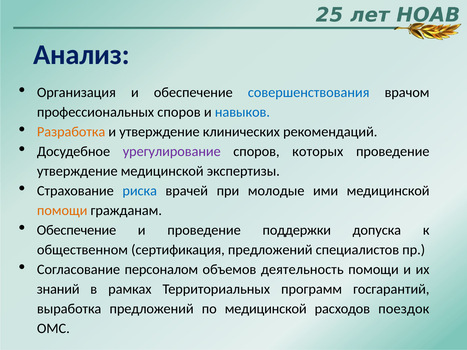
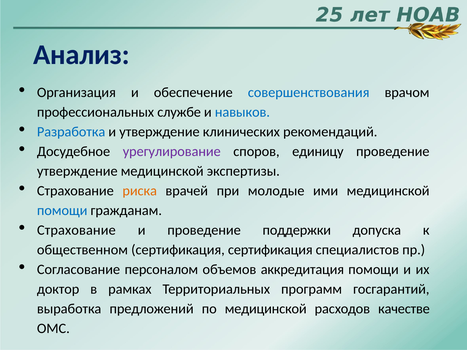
профессиональных споров: споров -> службе (179, 112)
Разработка colour: orange -> blue (71, 132)
которых: которых -> единицу (318, 152)
риска colour: blue -> orange (140, 191)
помощи colour: orange -> blue (62, 211)
Обеспечение: Обеспечение -> Страхование (76, 230)
сертификация предложений: предложений -> сертификация (270, 250)
деятельность: деятельность -> аккредитация (302, 270)
знаний: знаний -> доктор (58, 289)
поездок: поездок -> качестве (404, 309)
